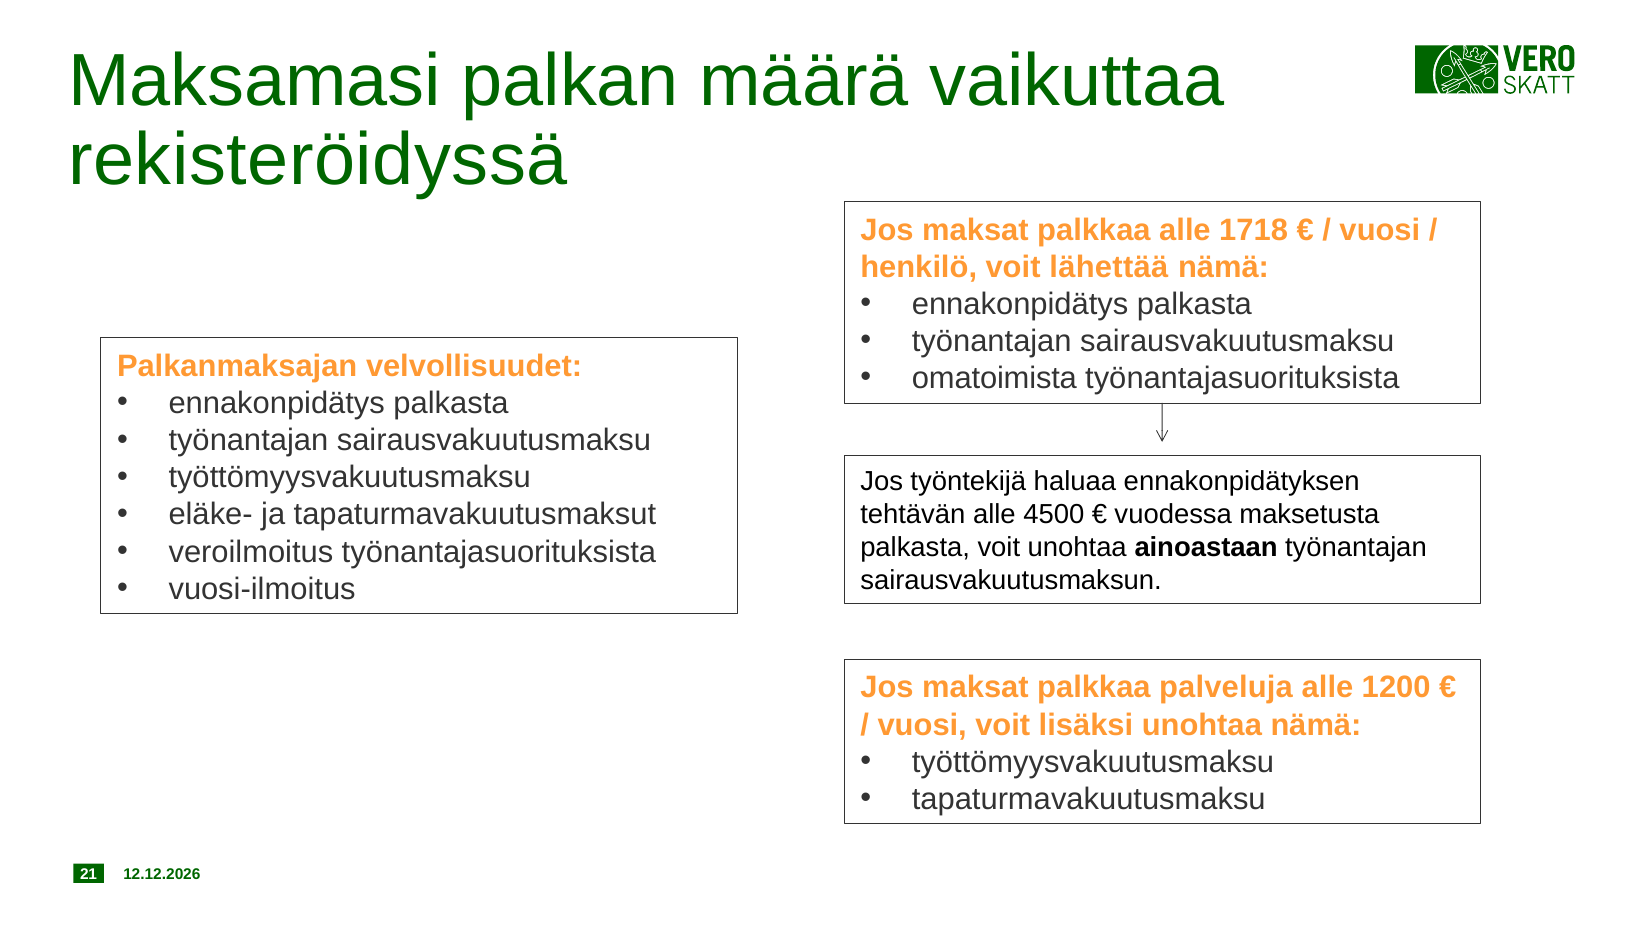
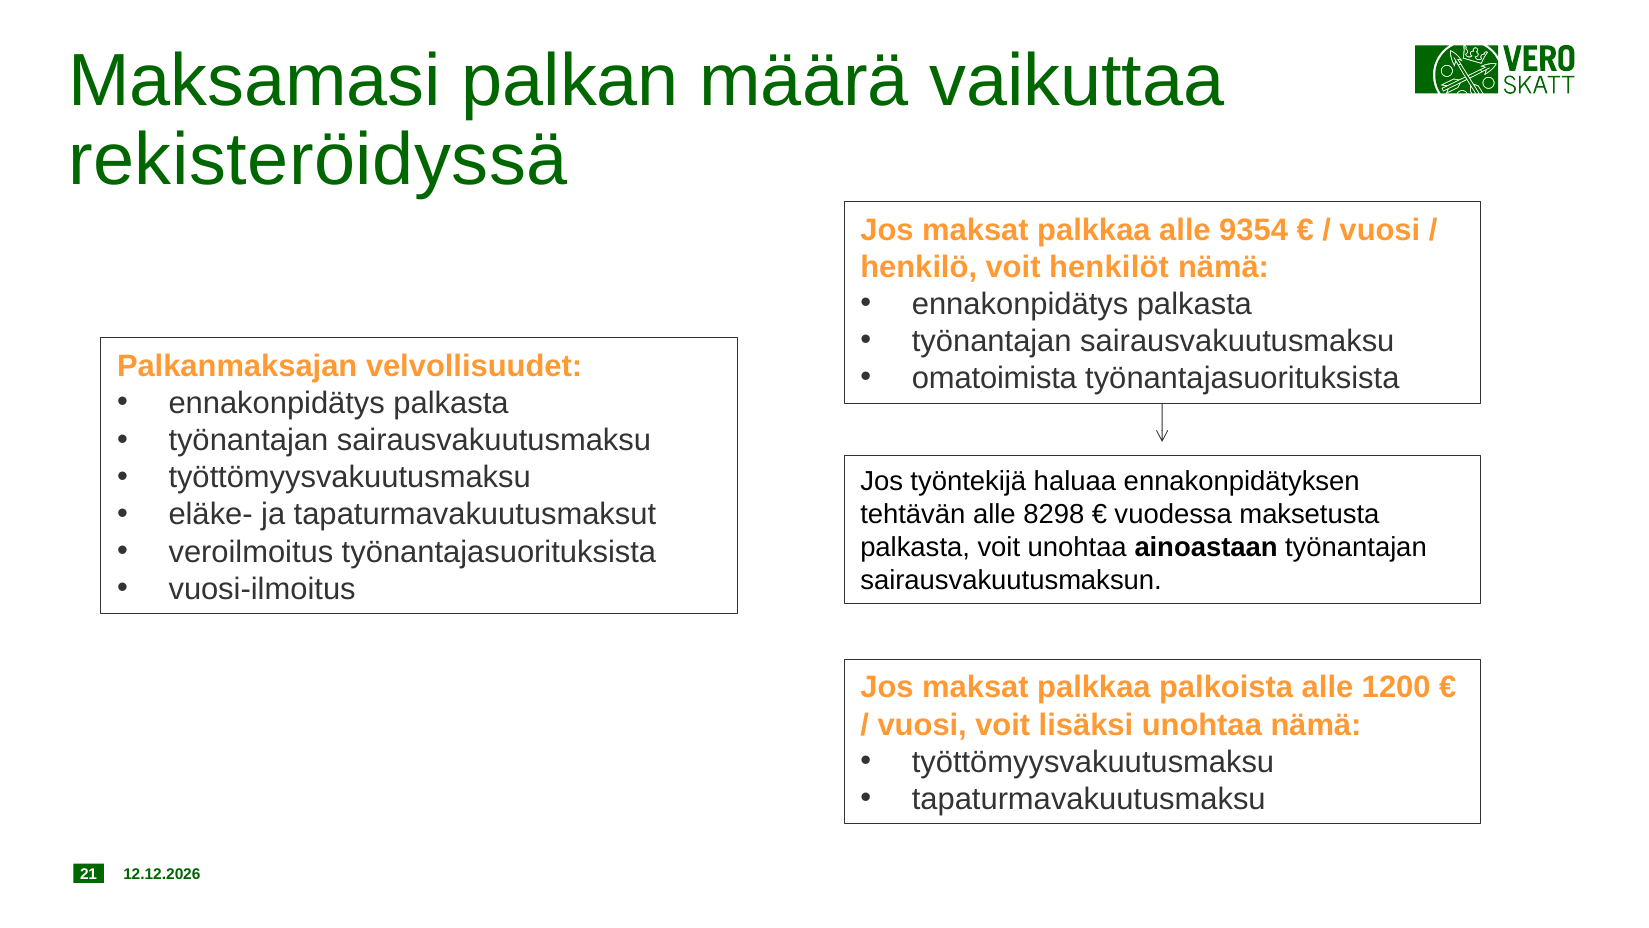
1718: 1718 -> 9354 (1254, 230)
lähettää: lähettää -> henkilöt (1109, 267)
4500: 4500 -> 8298 (1054, 514)
palveluja: palveluja -> palkoista (1226, 688)
